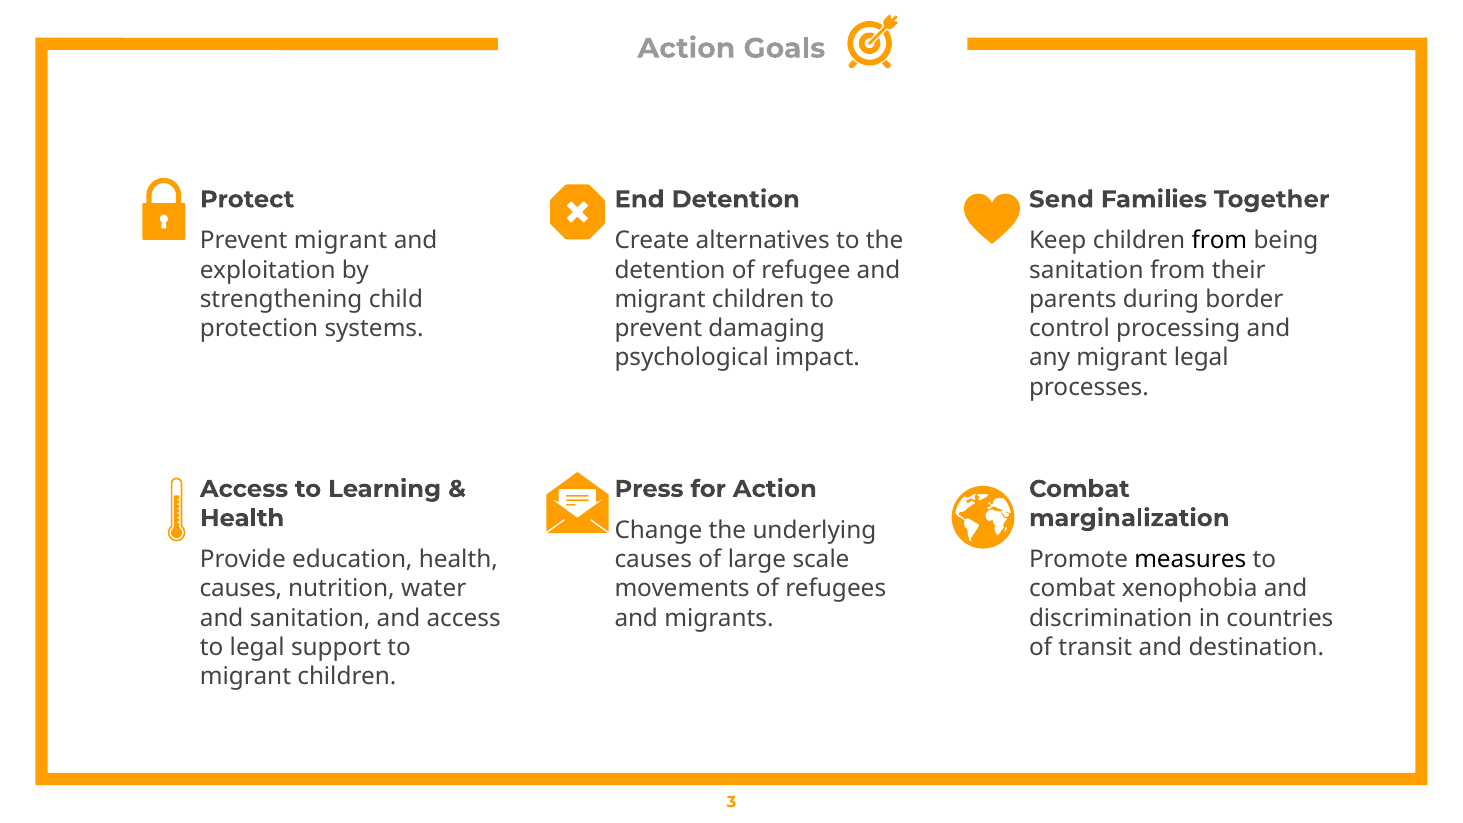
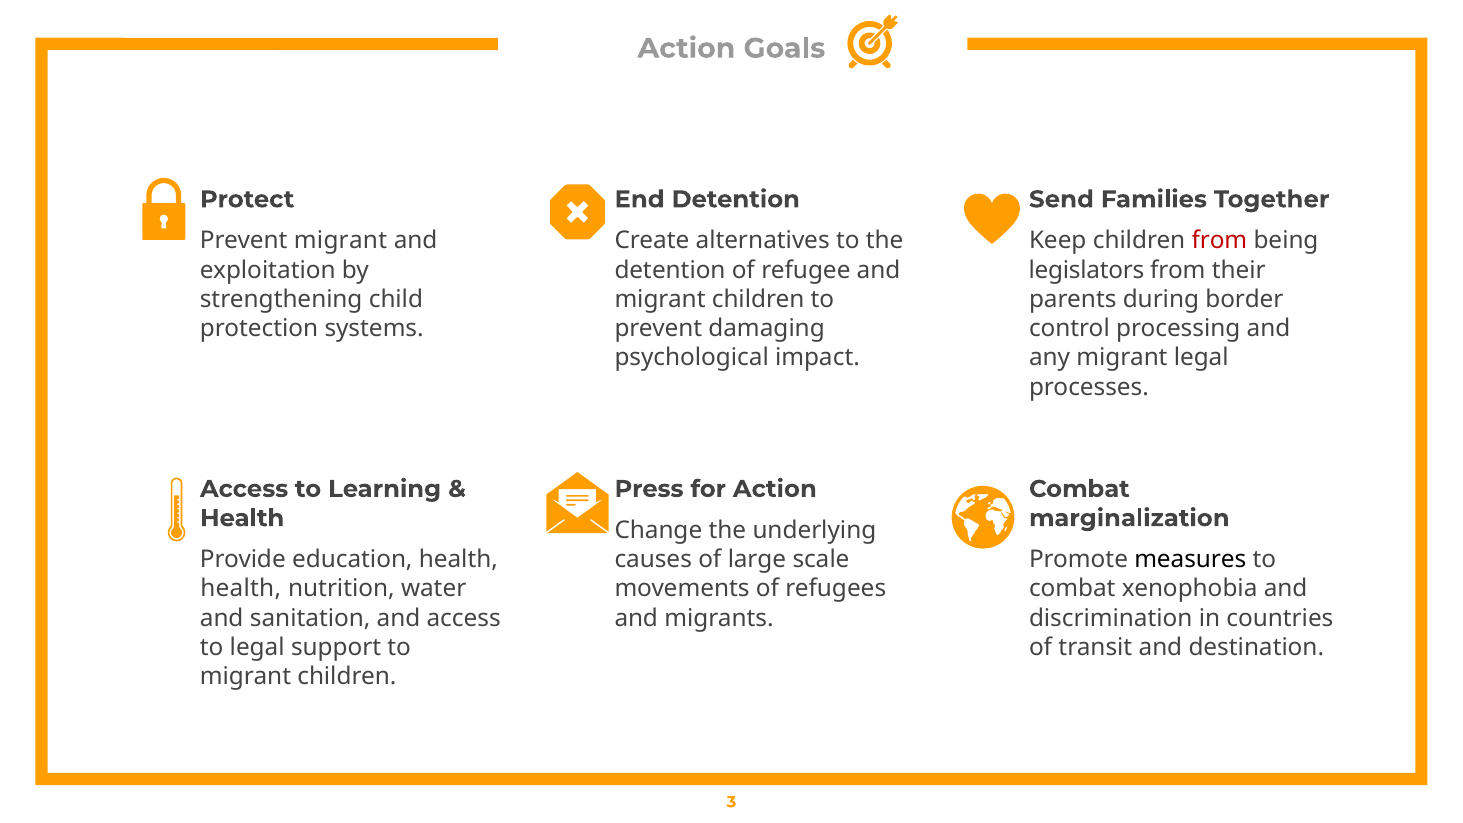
from colour: black -> red (1219, 241)
sanitation: sanitation -> legislators (1086, 270)
causes: causes -> health (241, 589)
